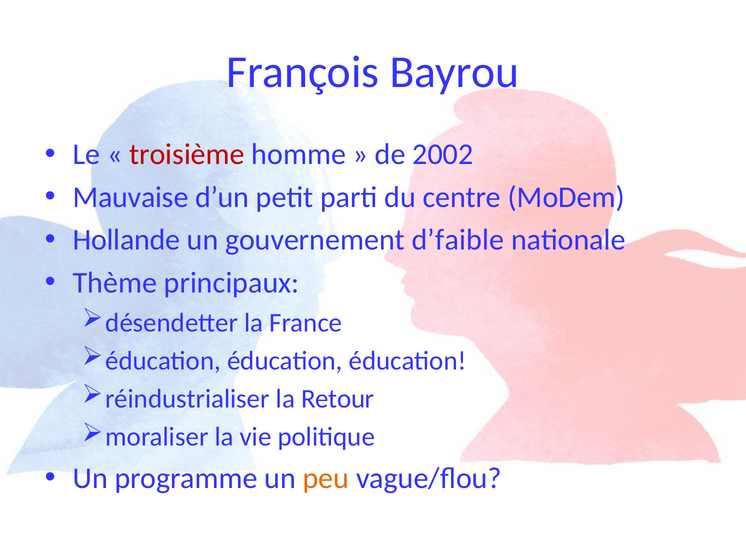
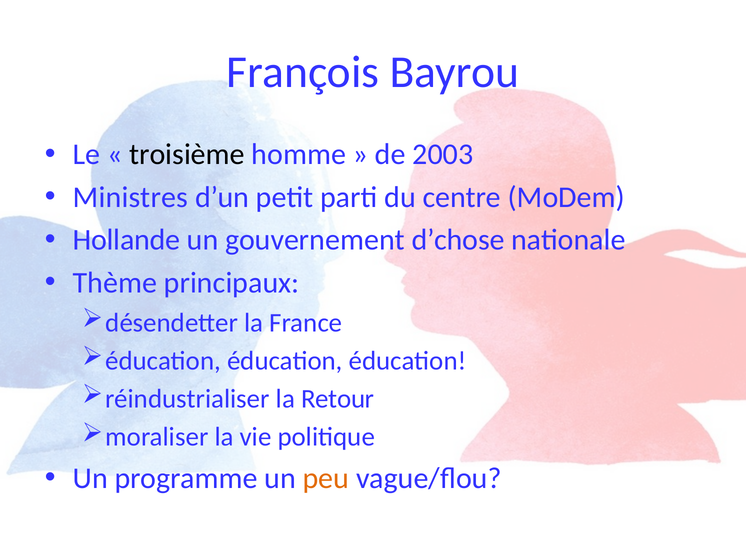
troisième colour: red -> black (187, 154)
2002: 2002 -> 2003 (443, 154)
Mauvaise: Mauvaise -> Ministres (130, 197)
d’faible: d’faible -> d’chose (458, 240)
